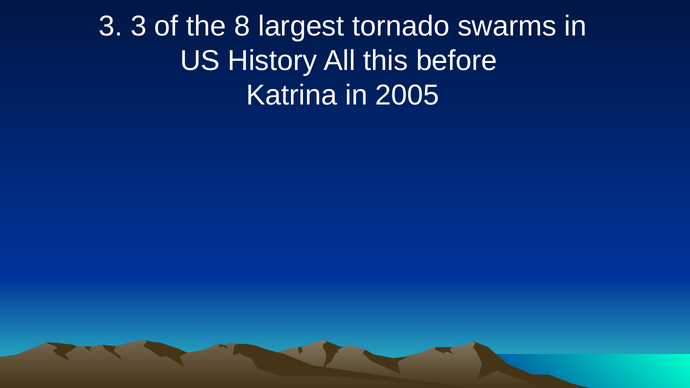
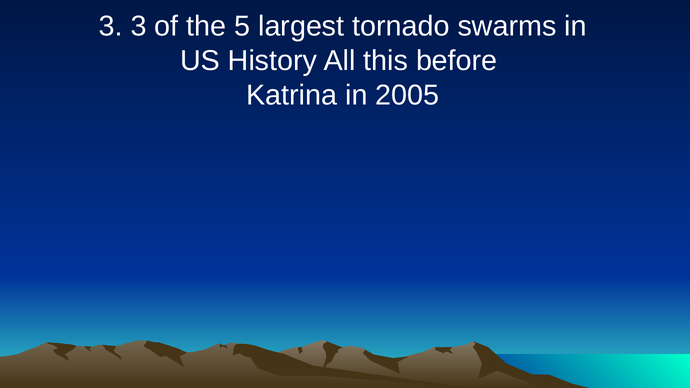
8: 8 -> 5 (242, 26)
